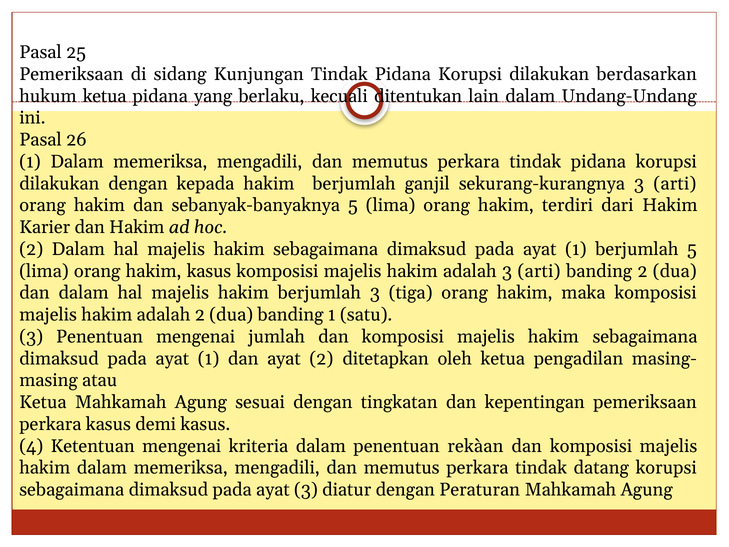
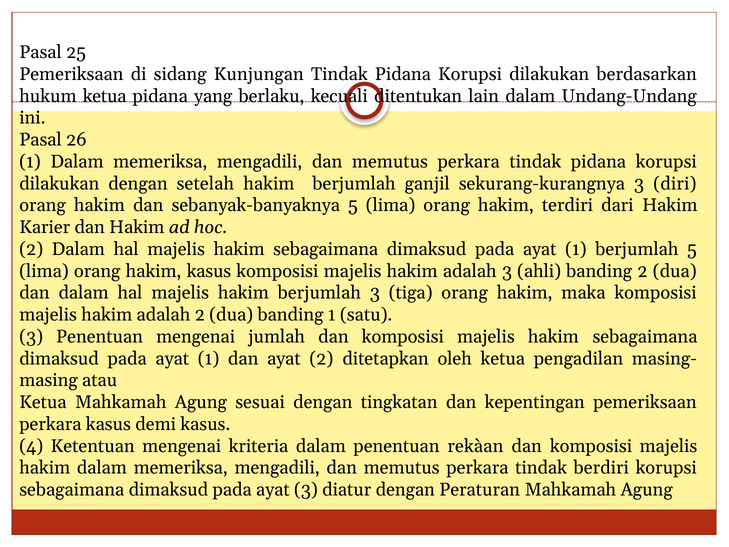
kepada: kepada -> setelah (205, 183)
sekurang-kurangnya 3 arti: arti -> diri (675, 183)
adalah 3 arti: arti -> ahli (539, 271)
datang: datang -> berdiri (601, 468)
